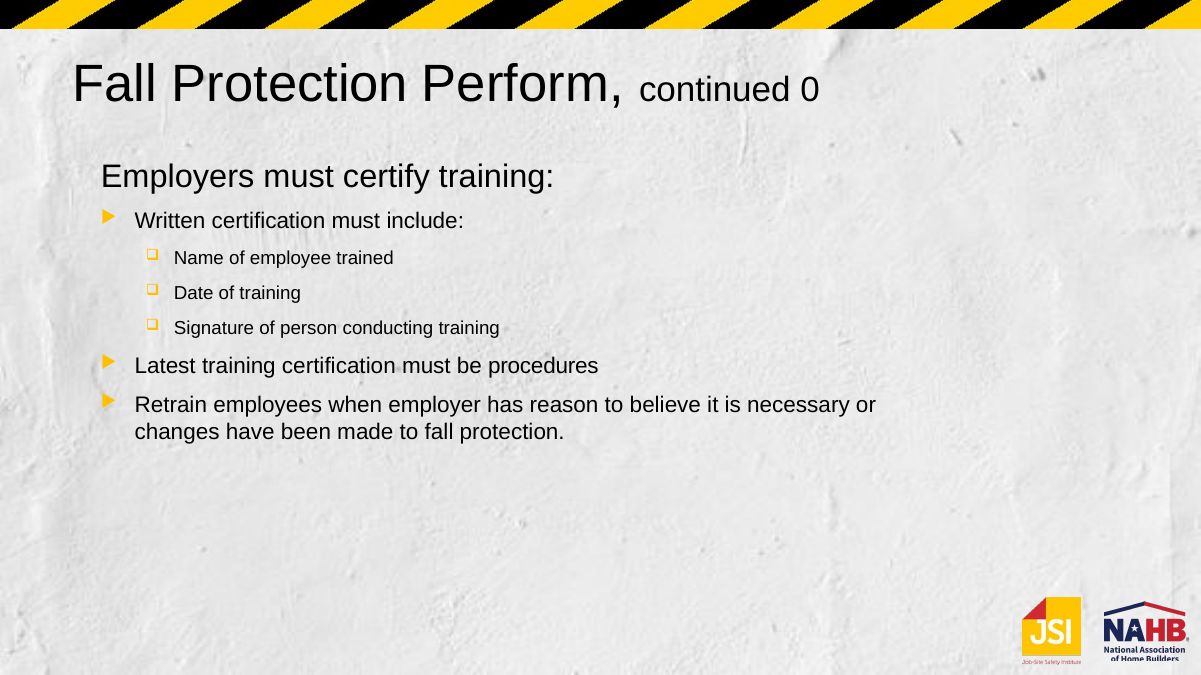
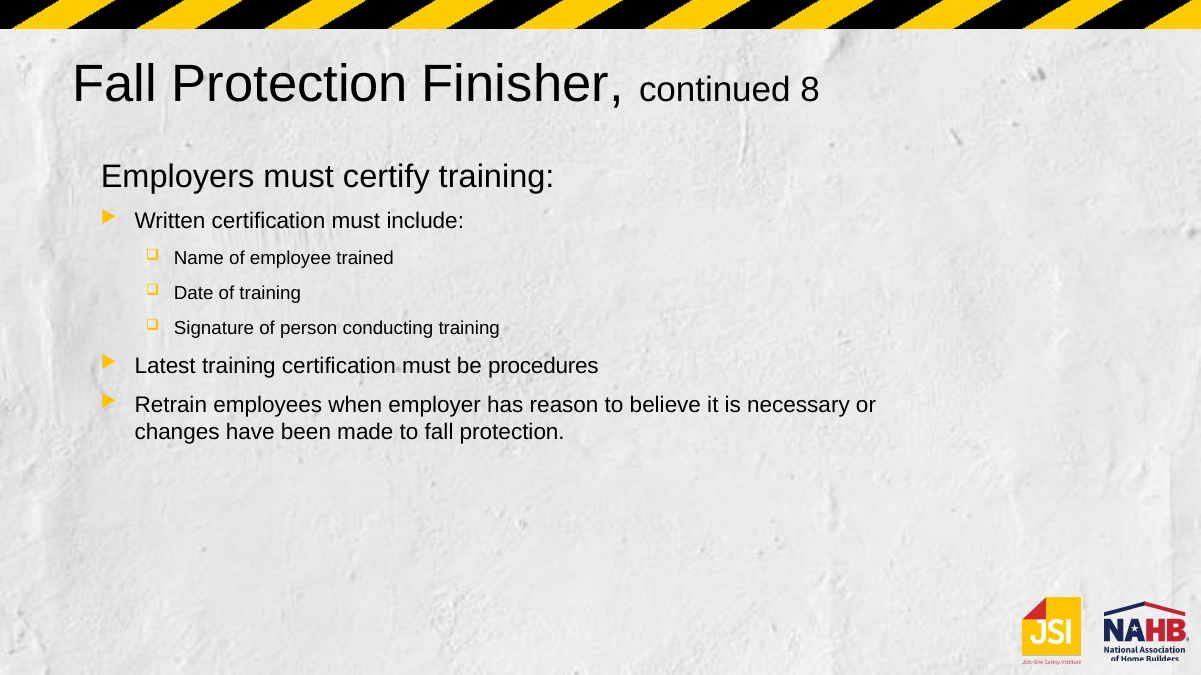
Perform: Perform -> Finisher (523, 84)
0: 0 -> 8 (810, 90)
